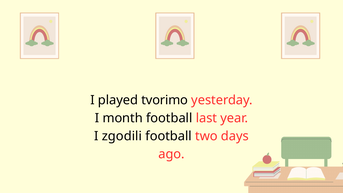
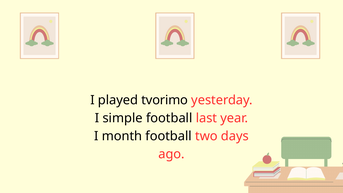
month: month -> simple (123, 118)
zgodili: zgodili -> month (122, 136)
